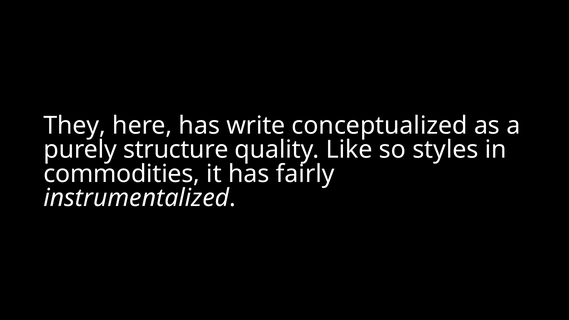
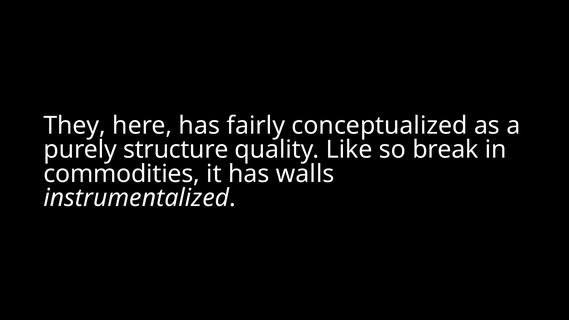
write: write -> fairly (256, 126)
styles: styles -> break (445, 150)
fairly: fairly -> walls (305, 174)
